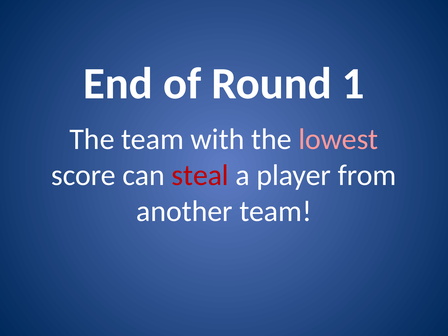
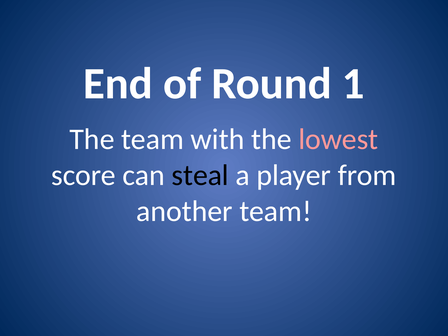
steal colour: red -> black (200, 175)
